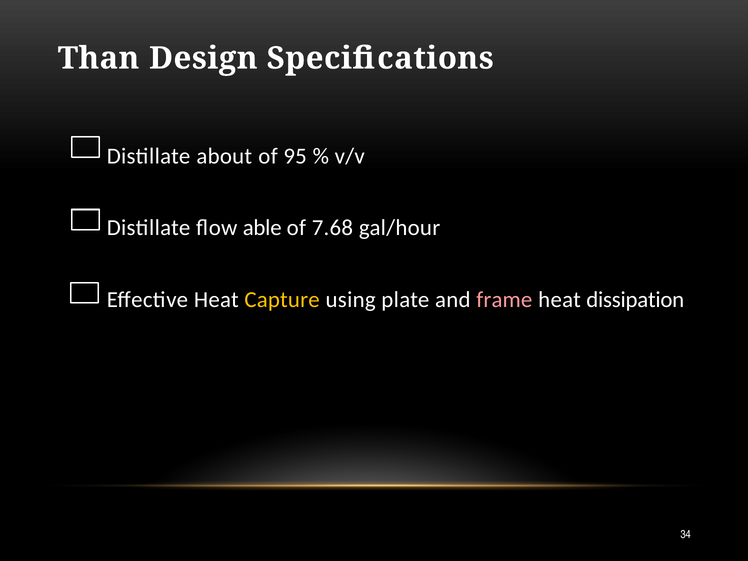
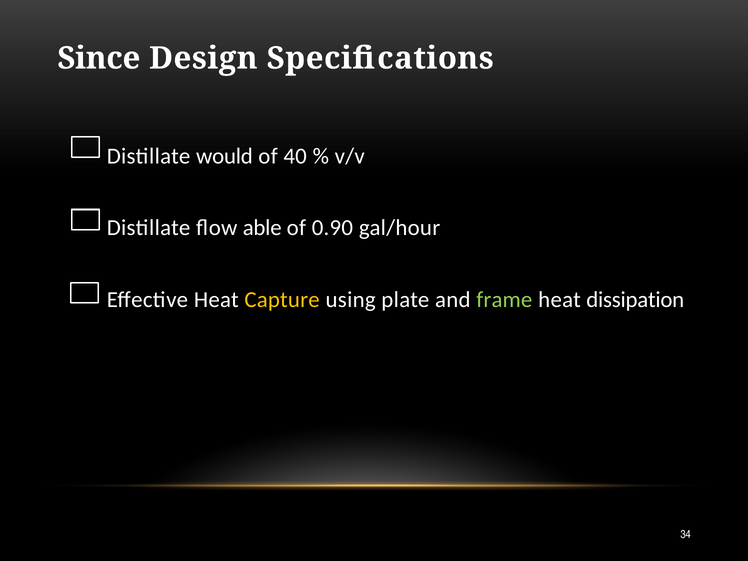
Than: Than -> Since (99, 58)
about: about -> would (224, 156)
95: 95 -> 40 (295, 156)
7.68: 7.68 -> 0.90 (332, 228)
frame colour: pink -> light green (504, 300)
